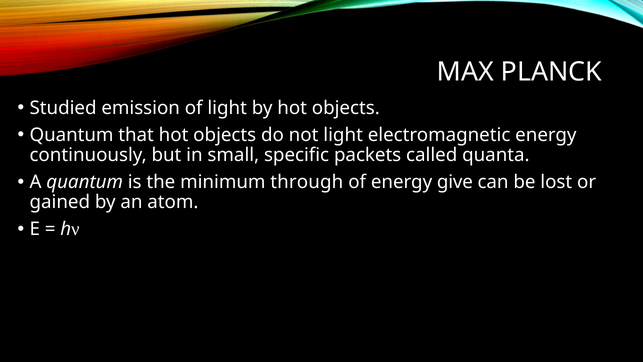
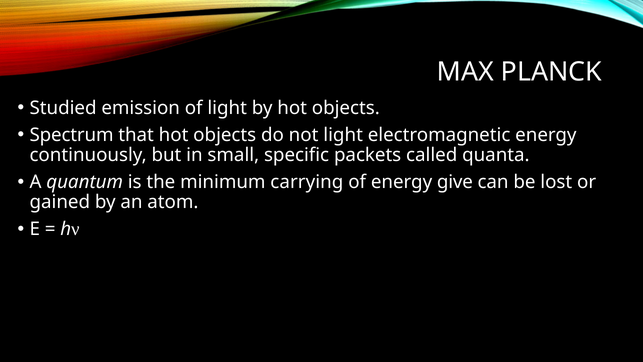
Quantum: Quantum -> Spectrum (72, 135)
through: through -> carrying (307, 182)
